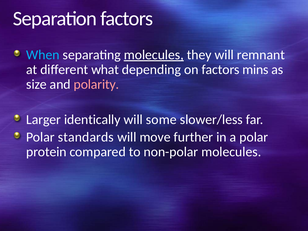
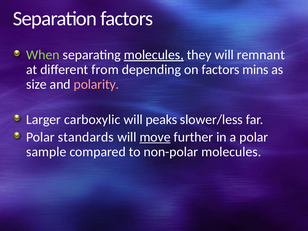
When colour: light blue -> light green (43, 55)
what: what -> from (105, 70)
identically: identically -> carboxylic (92, 120)
some: some -> peaks (161, 120)
move underline: none -> present (155, 137)
protein: protein -> sample (46, 152)
